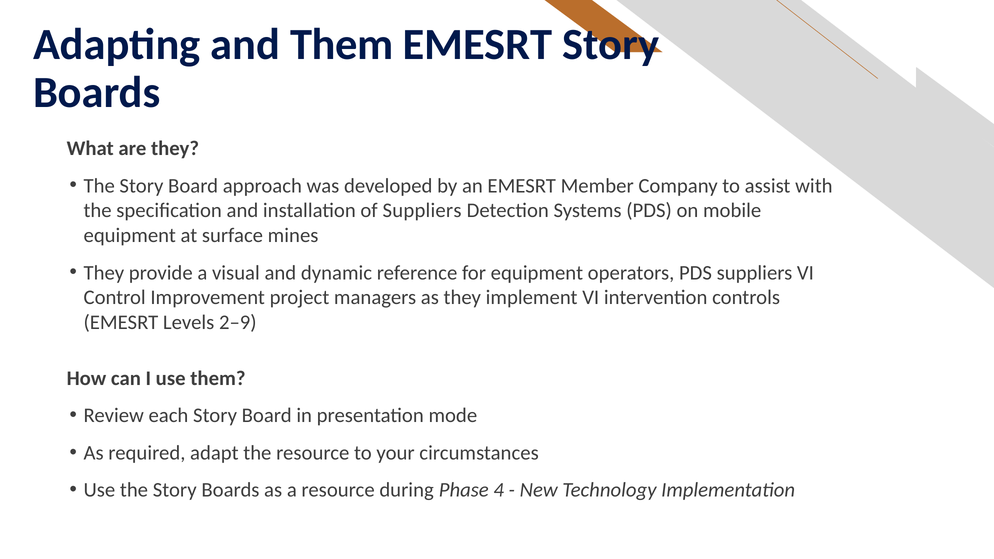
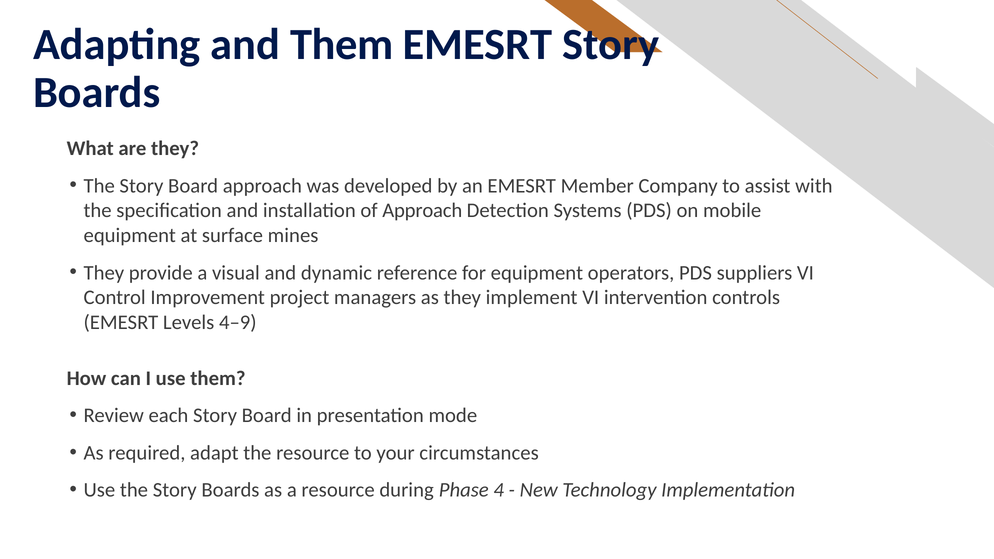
of Suppliers: Suppliers -> Approach (422, 211)
2–9: 2–9 -> 4–9 (238, 322)
